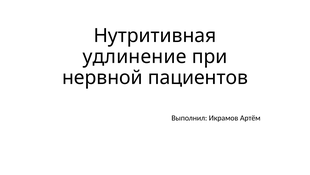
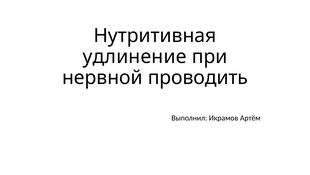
пациентов: пациентов -> проводить (198, 77)
